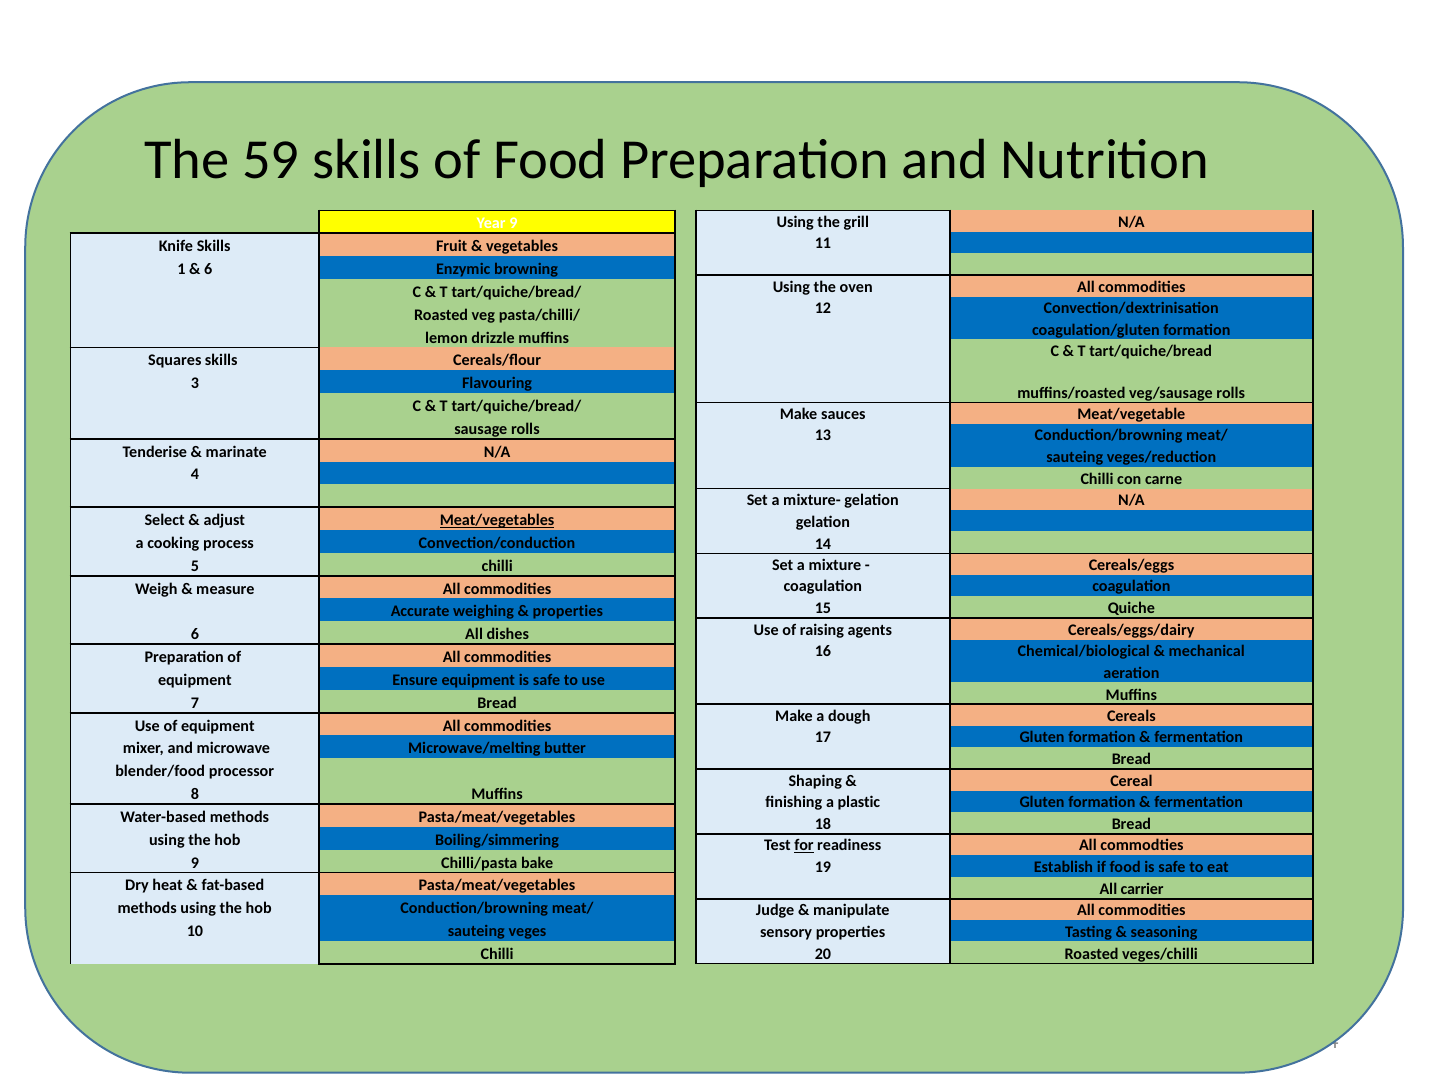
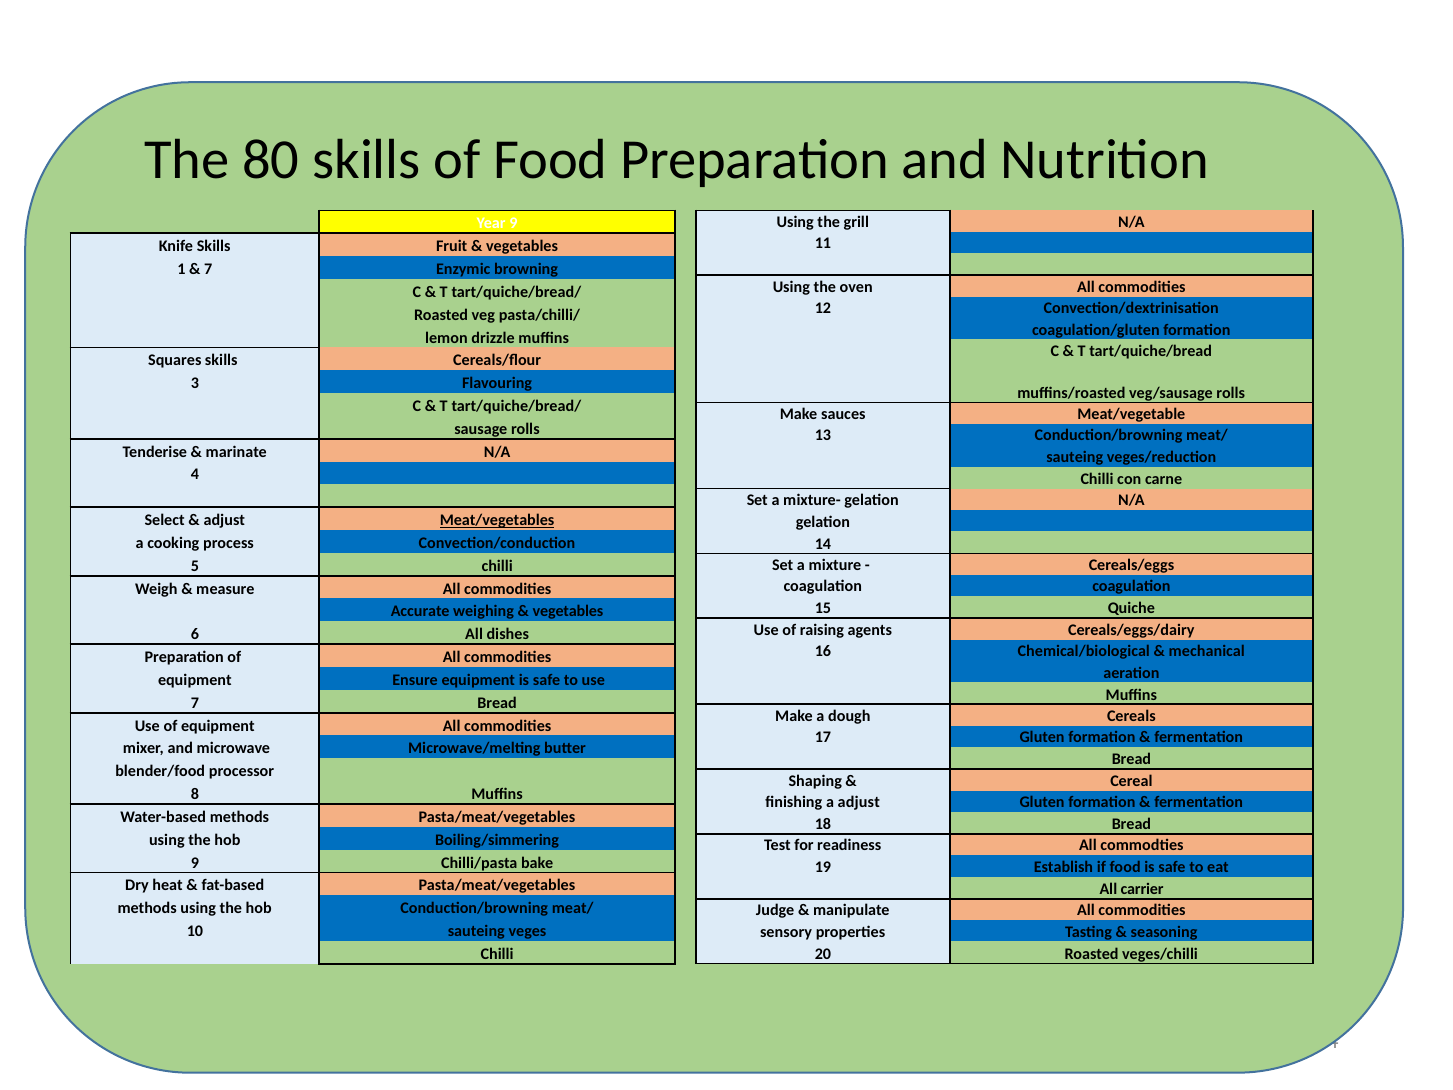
59: 59 -> 80 (271, 159)
6: 6 -> 7 (208, 269)
properties: properties -> vegetables (568, 612)
a plastic: plastic -> adjust (859, 802)
for underline: present -> none (804, 845)
